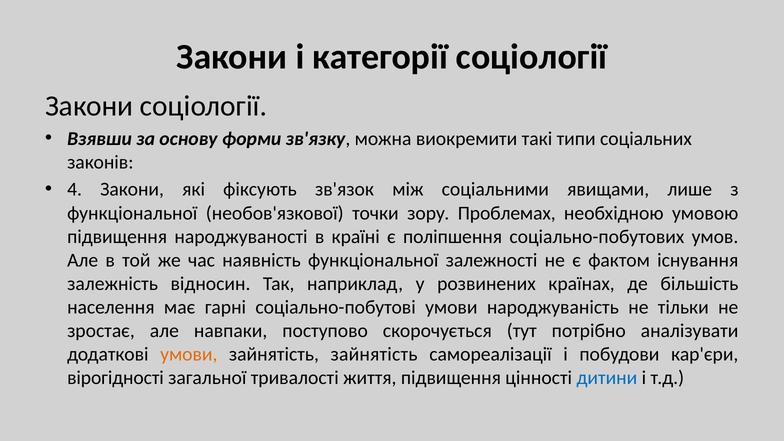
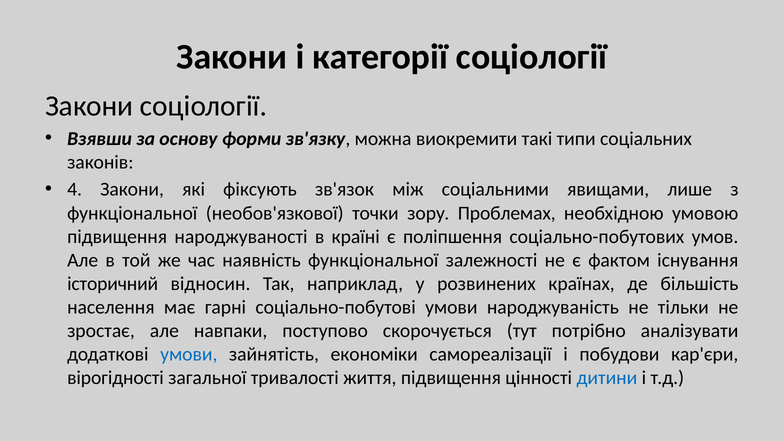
залежність: залежність -> історичний (113, 284)
умови colour: orange -> blue (189, 354)
зайнятість зайнятість: зайнятість -> економіки (374, 354)
